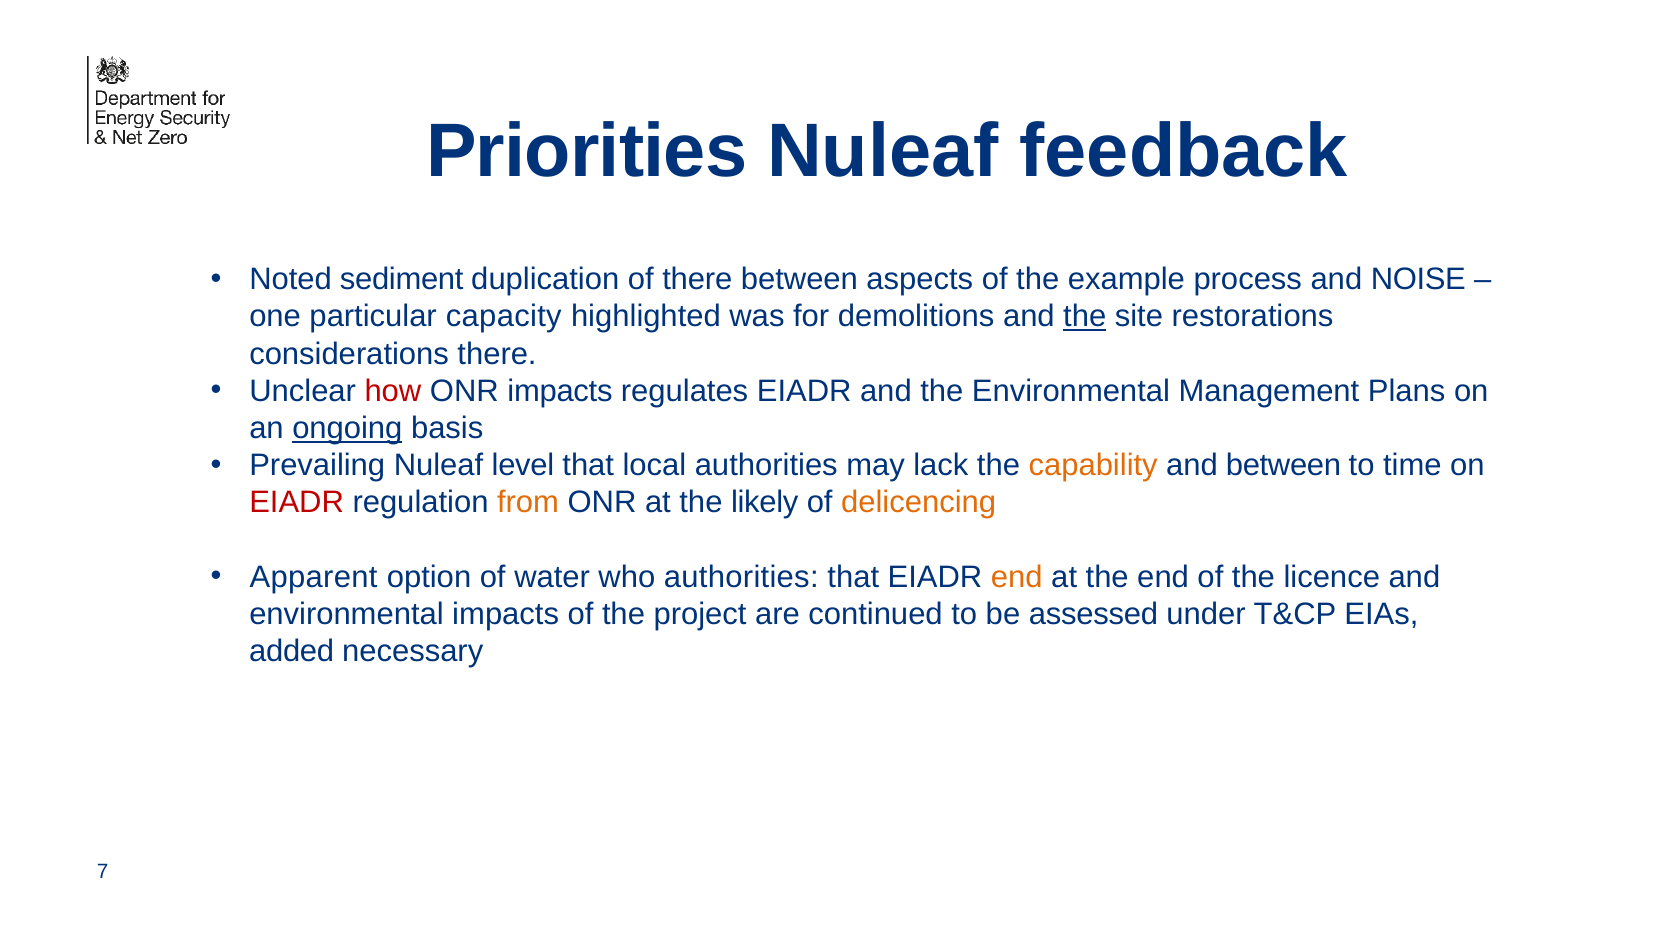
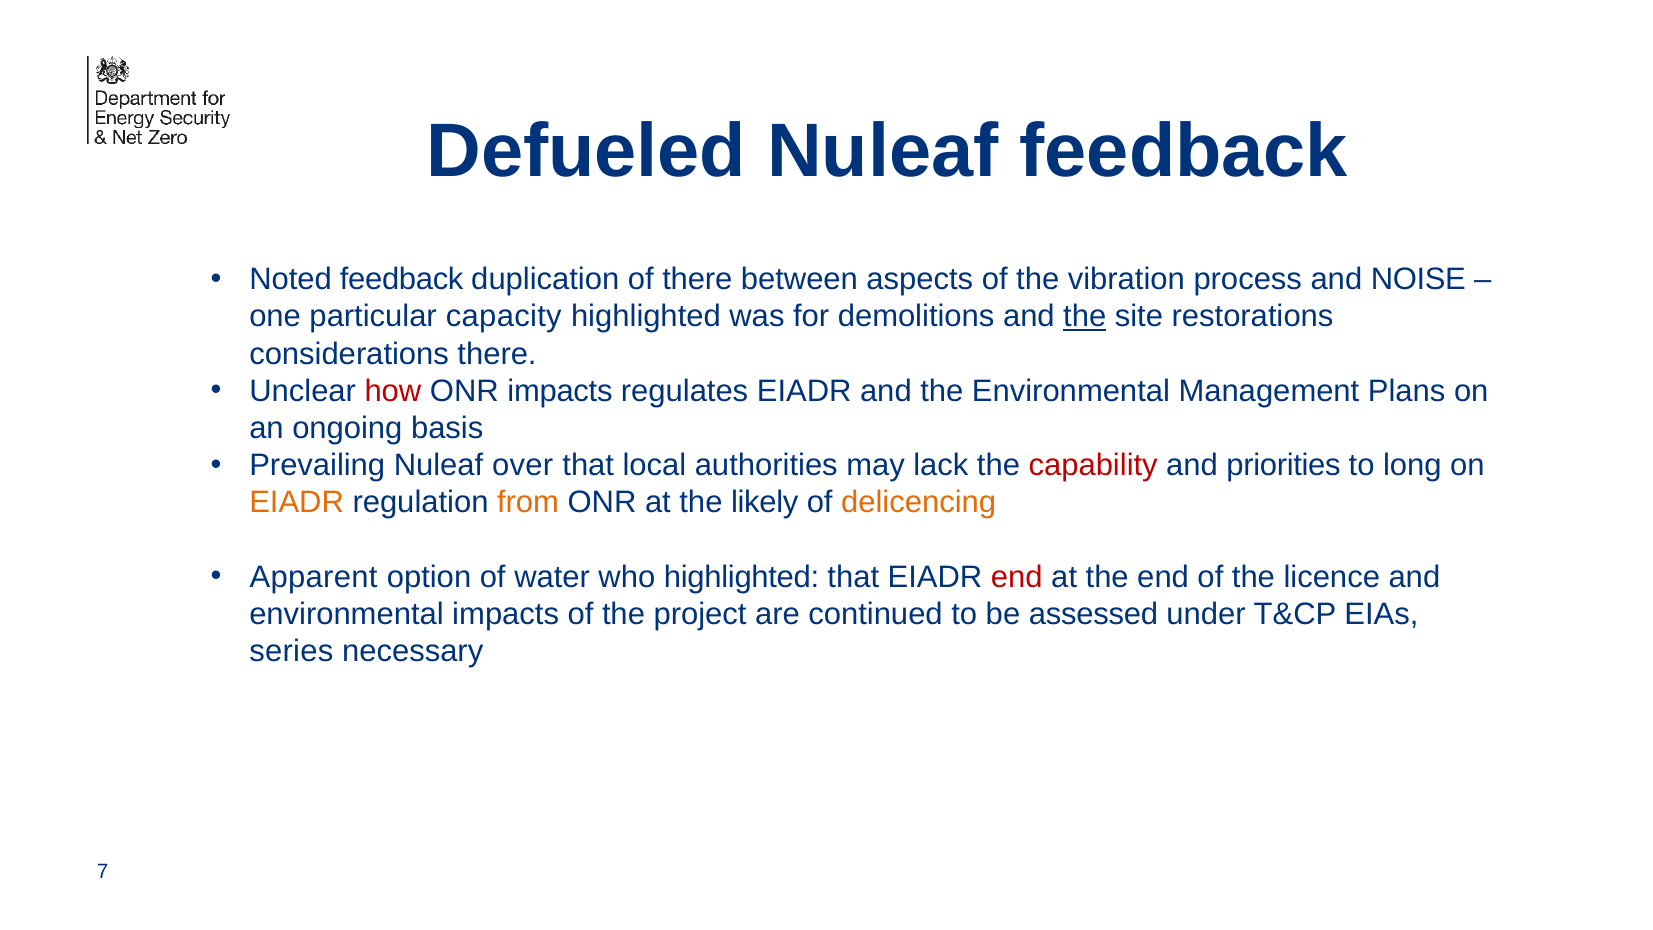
Priorities: Priorities -> Defueled (586, 152)
Noted sediment: sediment -> feedback (402, 280)
example: example -> vibration (1126, 280)
ongoing underline: present -> none (347, 428)
level: level -> over (523, 465)
capability colour: orange -> red (1093, 465)
and between: between -> priorities (1283, 465)
time: time -> long (1412, 465)
EIADR colour: red -> orange (297, 503)
who authorities: authorities -> highlighted (742, 577)
end colour: orange -> red (1017, 577)
added: added -> series (291, 651)
